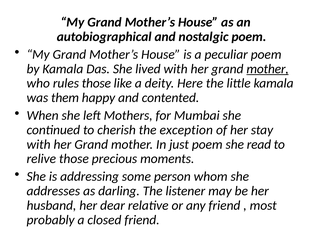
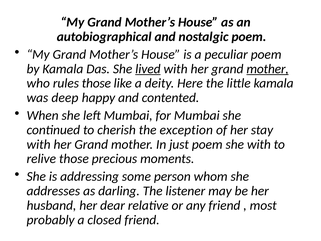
lived underline: none -> present (148, 69)
them: them -> deep (65, 98)
left Mothers: Mothers -> Mumbai (128, 115)
she read: read -> with (259, 144)
